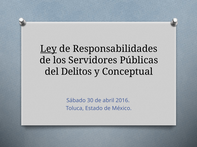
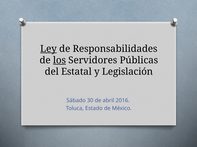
los underline: none -> present (59, 60)
Delitos: Delitos -> Estatal (76, 72)
Conceptual: Conceptual -> Legislación (128, 72)
